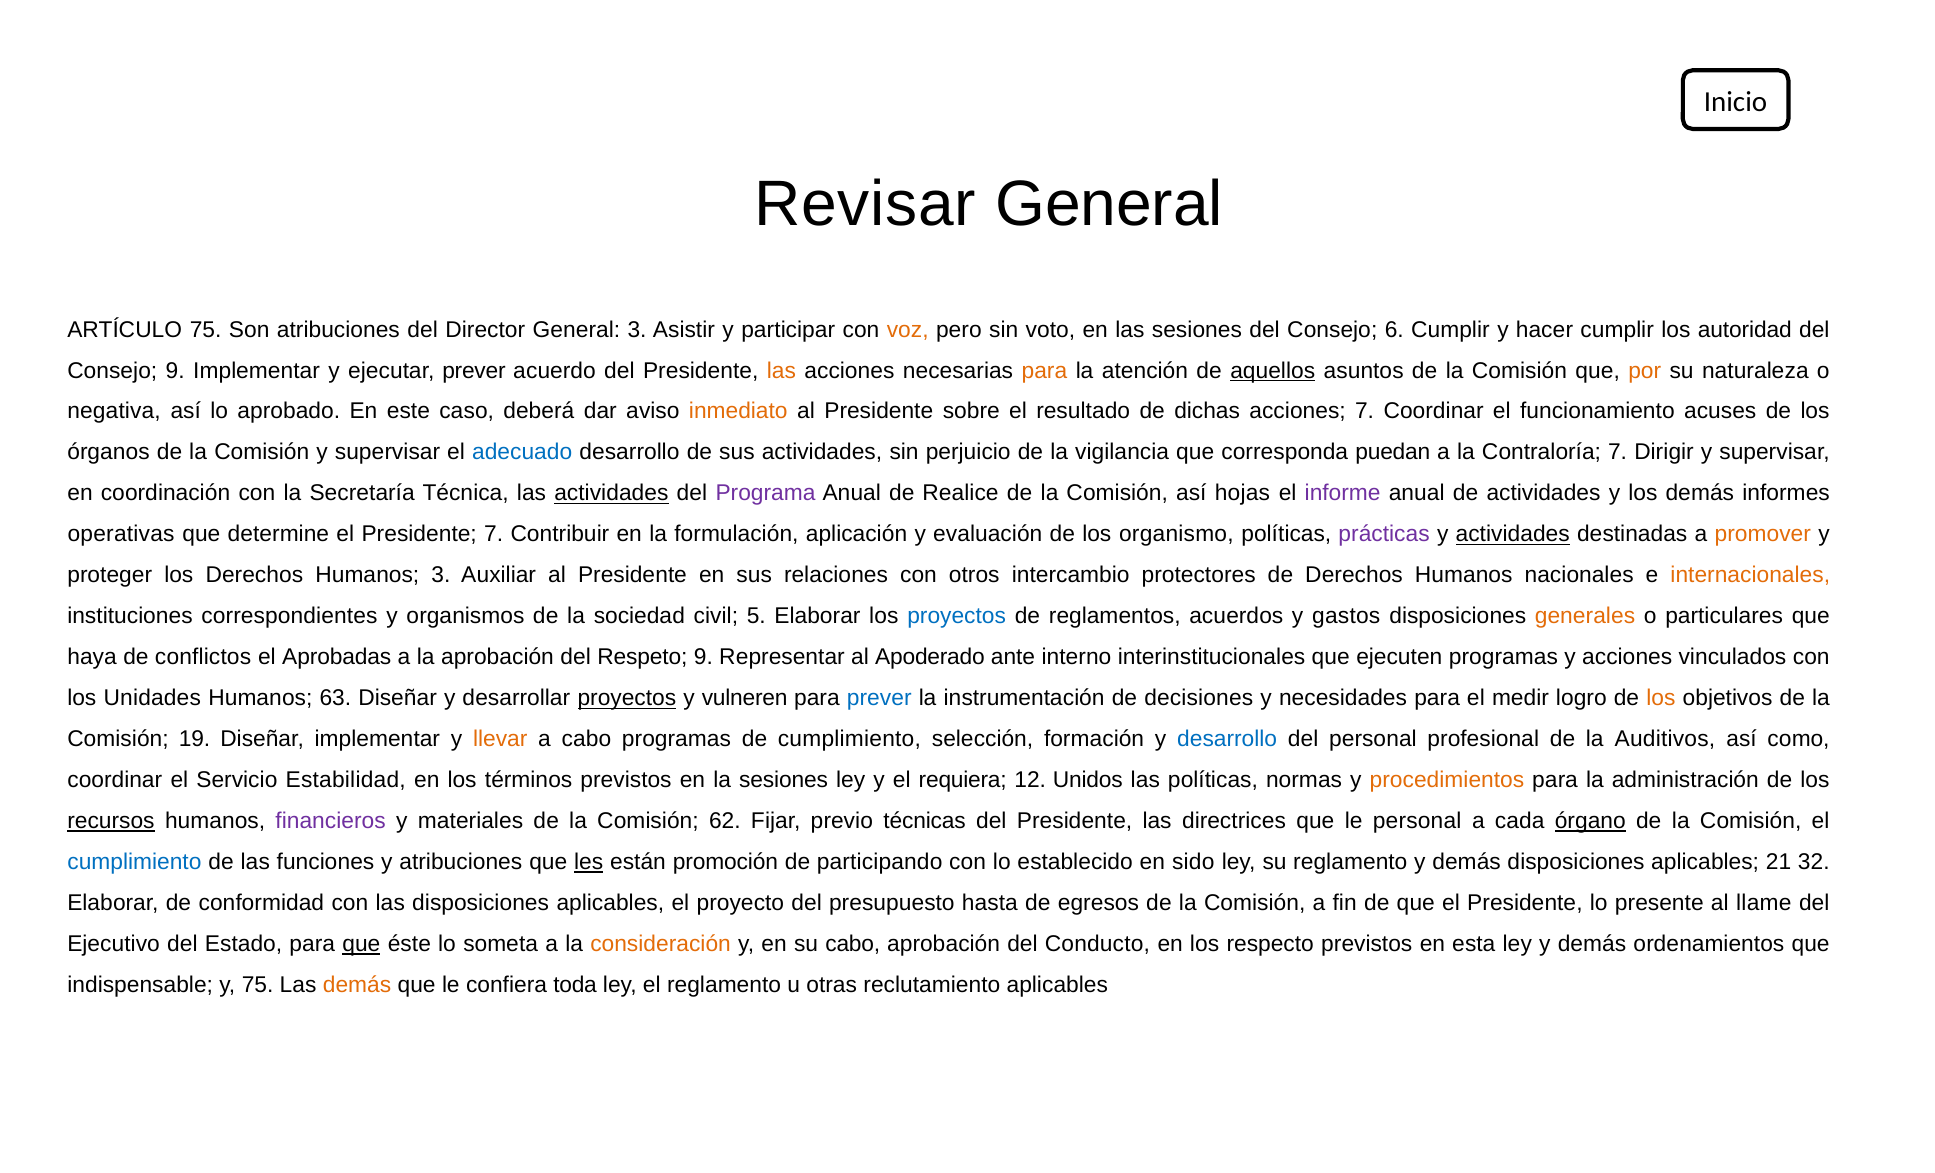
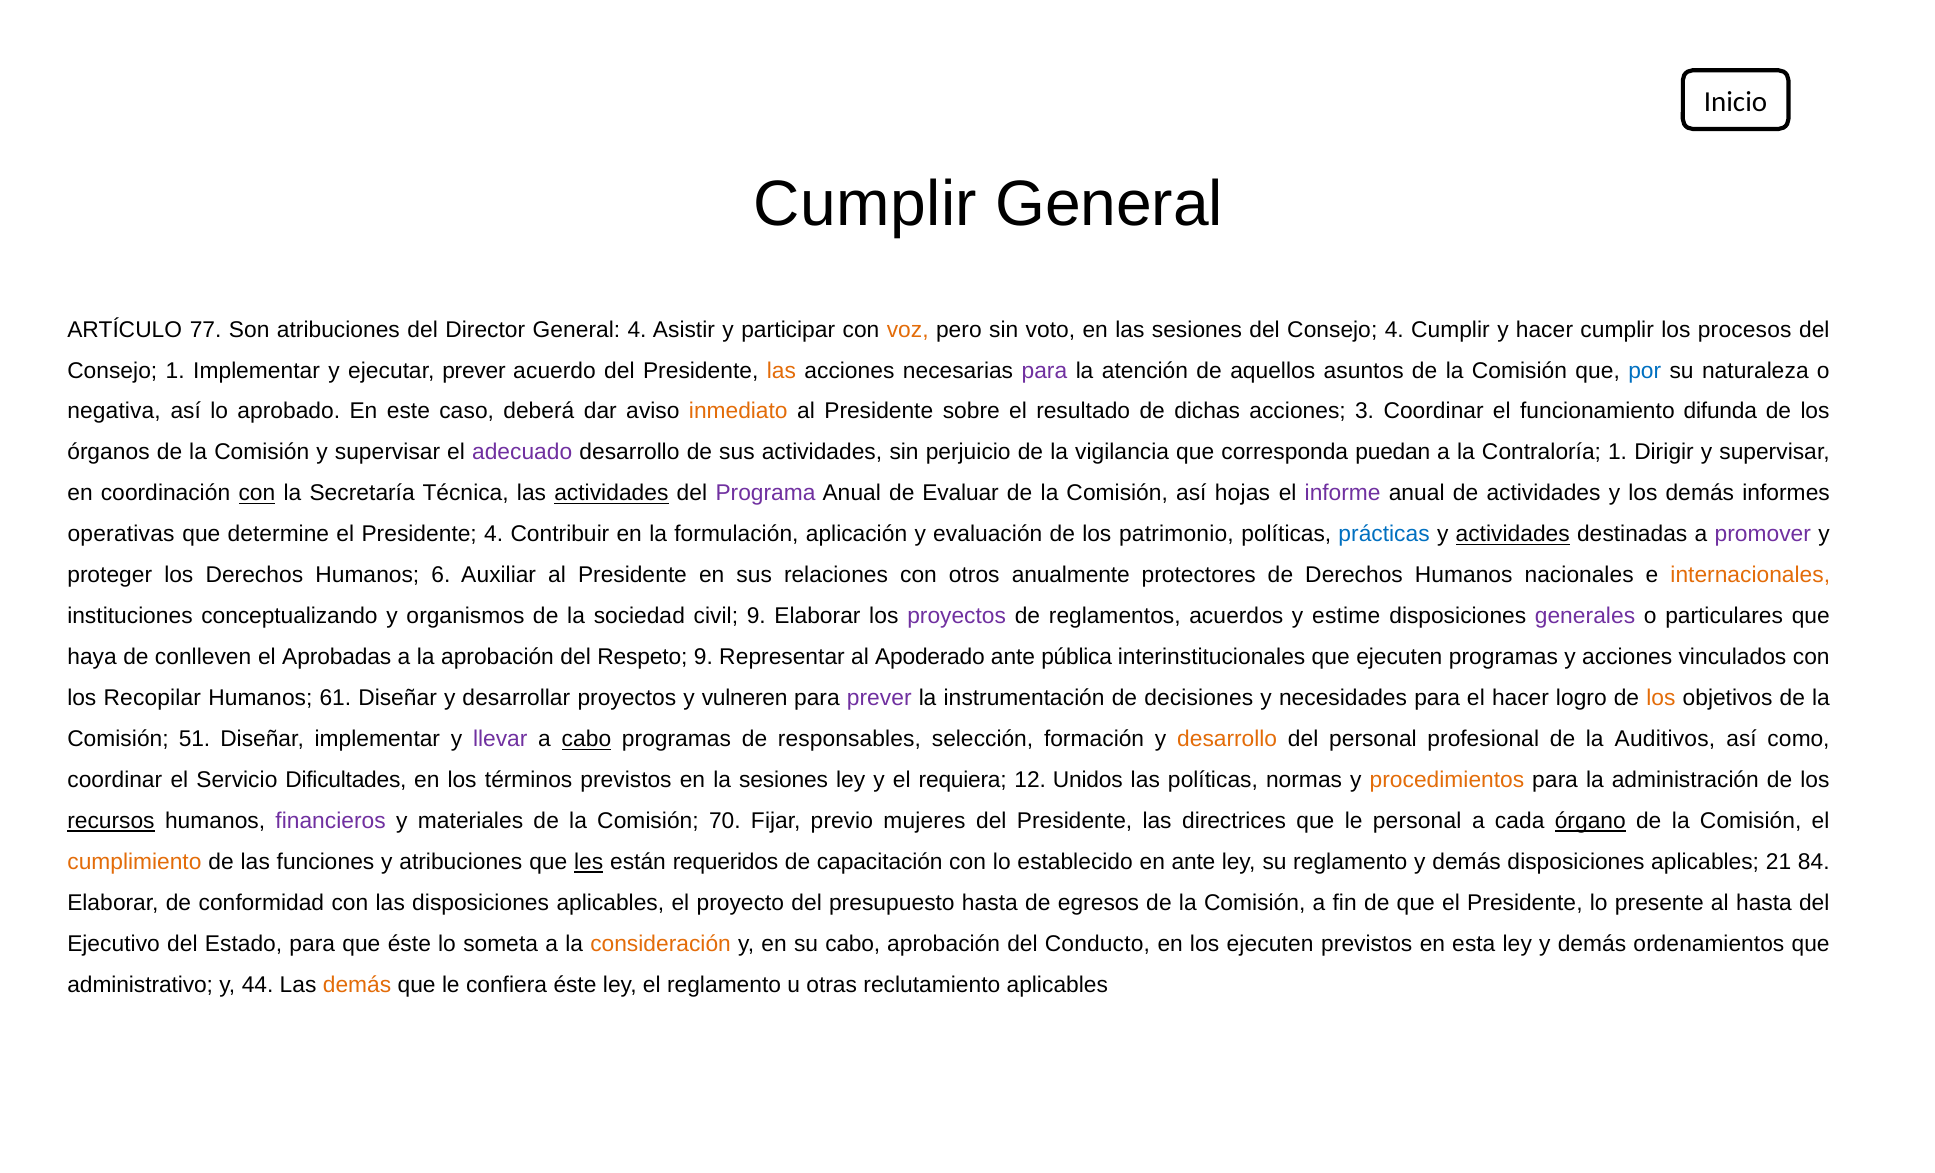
Revisar: Revisar -> Cumplir (865, 204)
ARTÍCULO 75: 75 -> 77 (206, 329)
General 3: 3 -> 4 (637, 329)
Consejo 6: 6 -> 4 (1394, 329)
autoridad: autoridad -> procesos (1745, 329)
Consejo 9: 9 -> 1 (175, 370)
para colour: orange -> purple (1044, 370)
aquellos underline: present -> none (1273, 370)
por colour: orange -> blue (1645, 370)
acciones 7: 7 -> 3 (1365, 411)
acuses: acuses -> difunda (1720, 411)
adecuado colour: blue -> purple (522, 452)
Contraloría 7: 7 -> 1 (1618, 452)
con underline: none -> present (257, 493)
Realice: Realice -> Evaluar (961, 493)
Presidente 7: 7 -> 4 (494, 534)
organismo: organismo -> patrimonio (1176, 534)
prácticas colour: purple -> blue (1384, 534)
promover colour: orange -> purple (1763, 534)
Humanos 3: 3 -> 6 (441, 575)
intercambio: intercambio -> anualmente (1071, 575)
correspondientes: correspondientes -> conceptualizando (289, 616)
civil 5: 5 -> 9 (756, 616)
proyectos colour: blue -> purple (957, 616)
gastos: gastos -> estime (1346, 616)
generales colour: orange -> purple (1585, 616)
conflictos: conflictos -> conlleven (203, 657)
interno: interno -> pública (1077, 657)
Unidades: Unidades -> Recopilar (152, 698)
63: 63 -> 61 (335, 698)
proyectos underline: present -> none (627, 698)
prever colour: blue -> purple (879, 698)
el medir: medir -> hacer (1520, 698)
19: 19 -> 51 (195, 739)
llevar colour: orange -> purple (500, 739)
cabo underline: none -> present (586, 739)
de cumplimiento: cumplimiento -> responsables (849, 739)
desarrollo colour: blue -> orange (1227, 739)
Estabilidad: Estabilidad -> Dificultades (346, 780)
62: 62 -> 70 (725, 821)
técnicas: técnicas -> mujeres (924, 821)
cumplimiento colour: blue -> orange (134, 862)
promoción: promoción -> requeridos (725, 862)
participando: participando -> capacitación (880, 862)
en sido: sido -> ante (1194, 862)
32: 32 -> 84 (1814, 862)
al llame: llame -> hasta (1764, 903)
que underline: present -> none (361, 944)
los respecto: respecto -> ejecuten (1270, 944)
indispensable: indispensable -> administrativo (140, 985)
y 75: 75 -> 44 (258, 985)
confiera toda: toda -> éste (575, 985)
